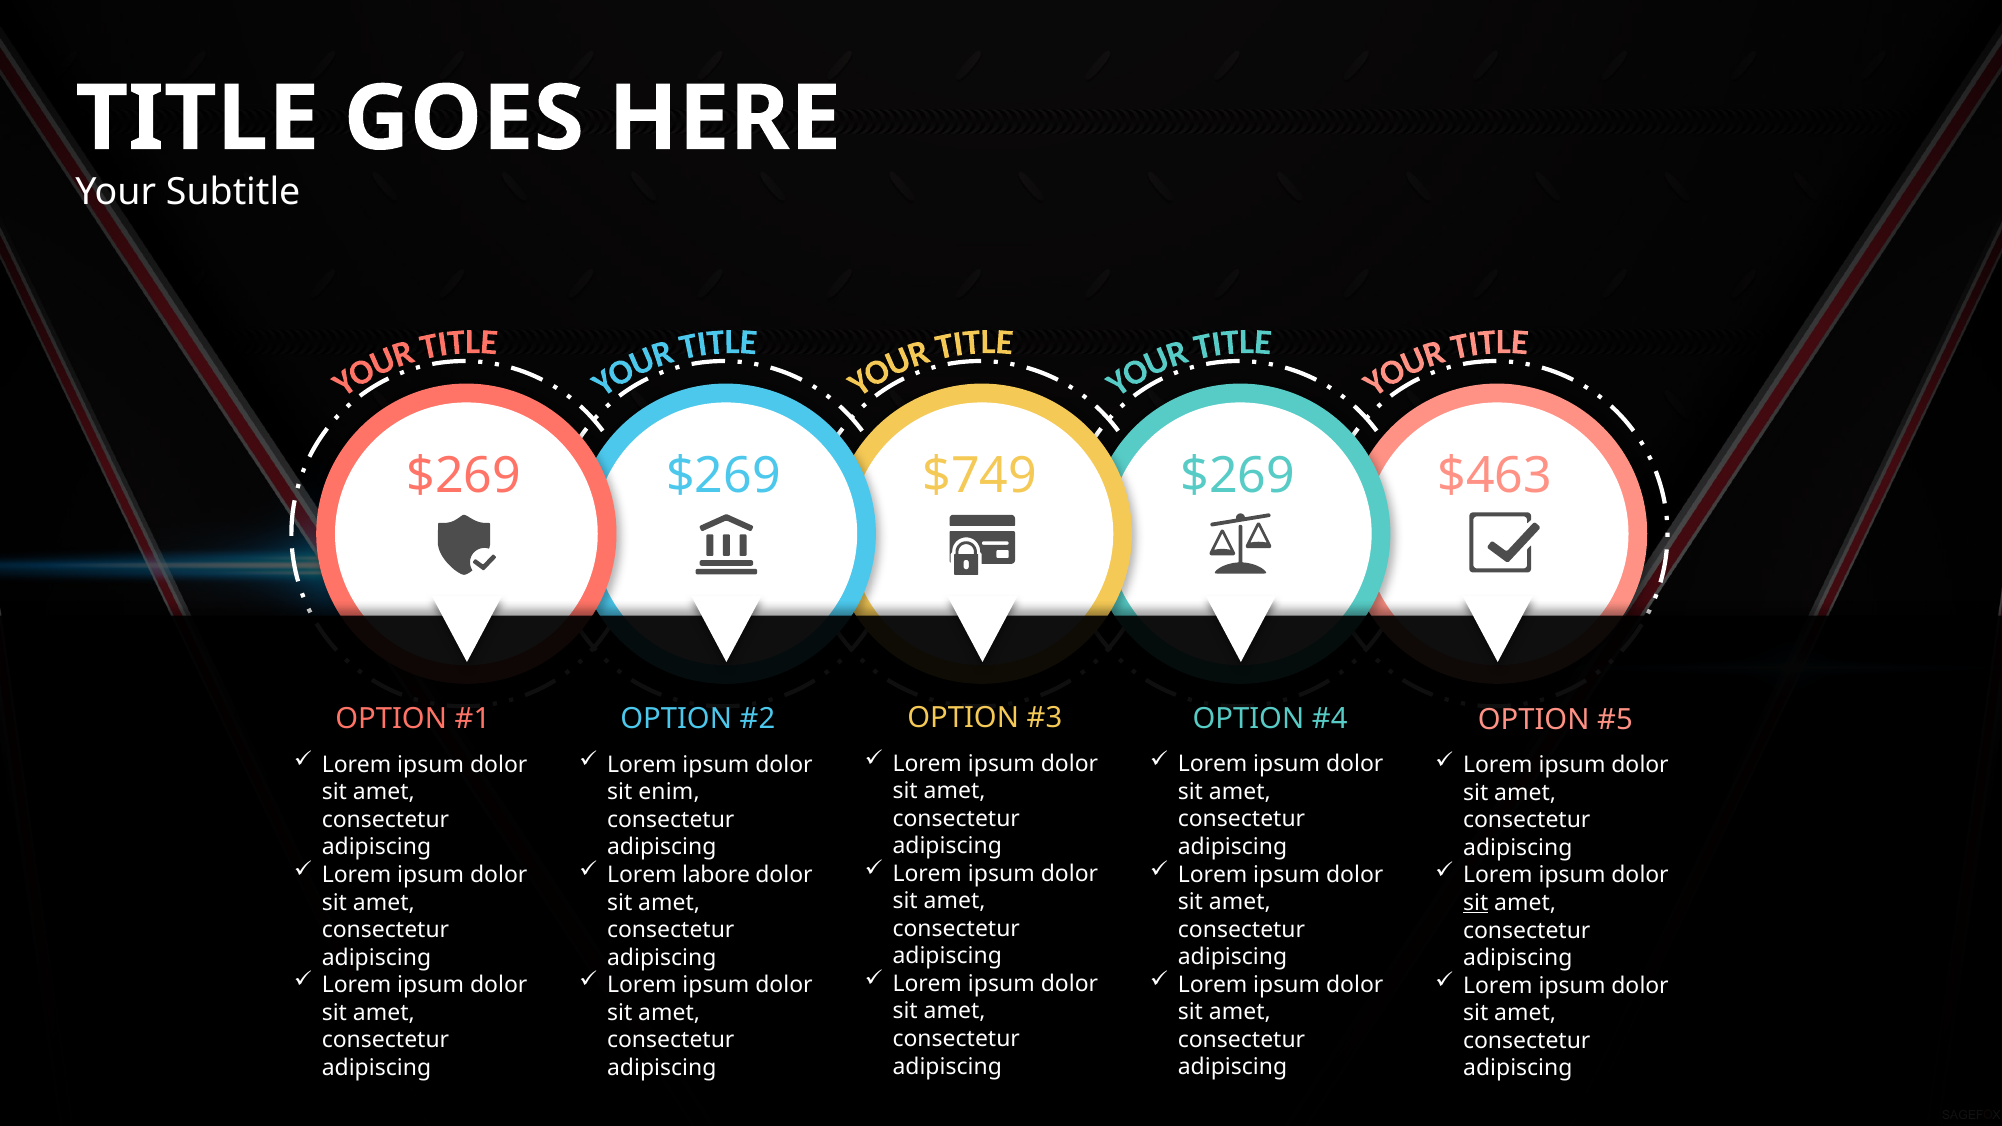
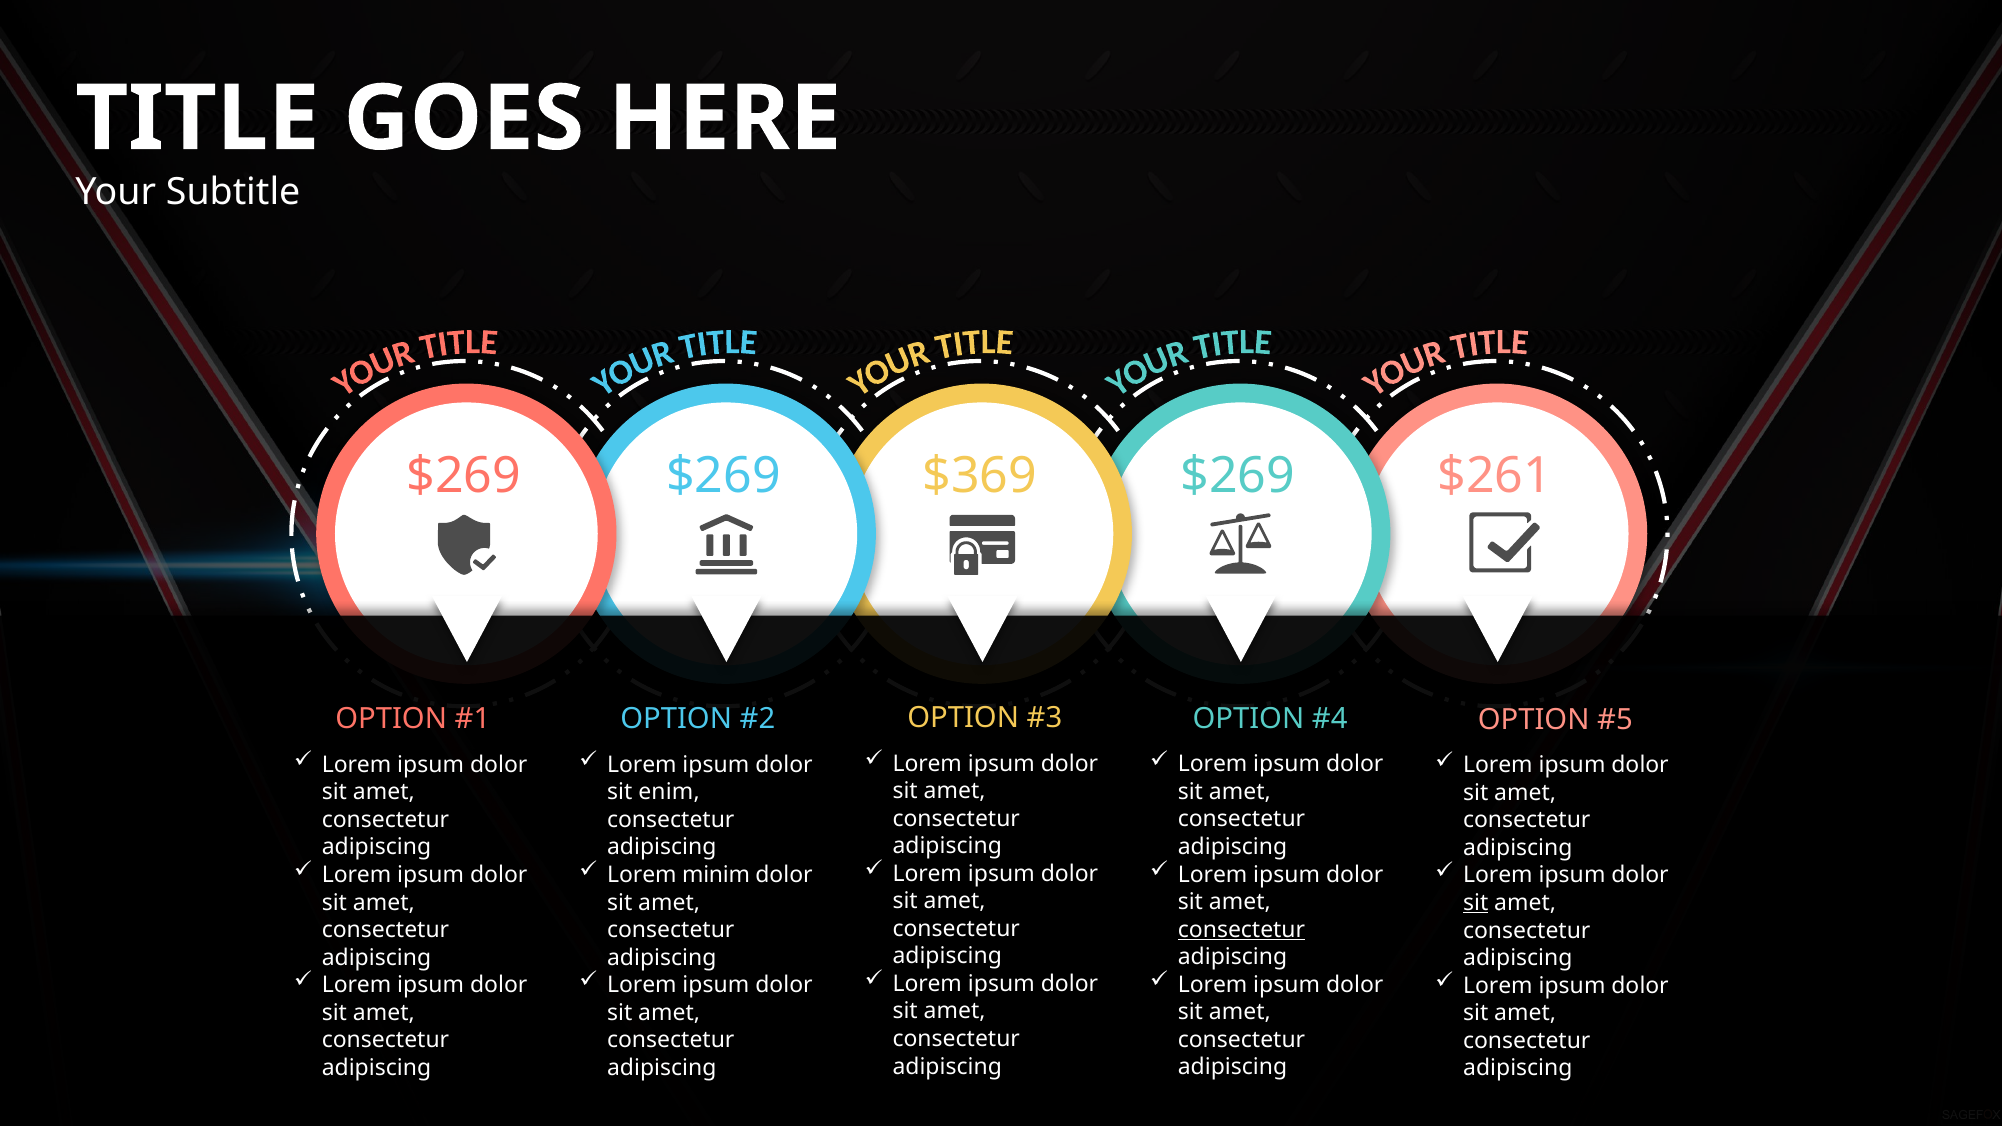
$749: $749 -> $369 (980, 476)
$463: $463 -> $261 (1495, 476)
labore: labore -> minim (716, 875)
consectetur underline: none -> present (1242, 930)
